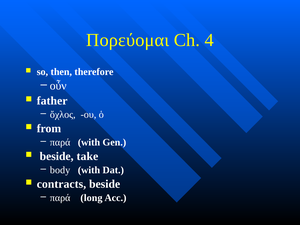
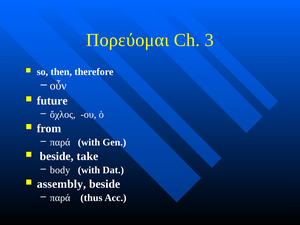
4: 4 -> 3 (209, 40)
father: father -> future (52, 101)
contracts: contracts -> assembly (61, 184)
long: long -> thus (91, 198)
